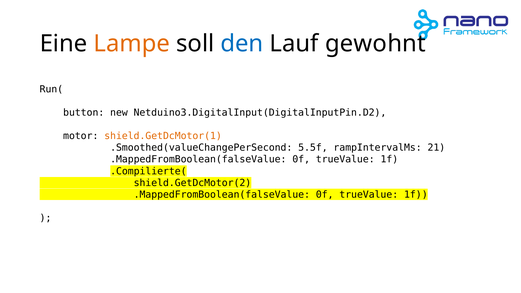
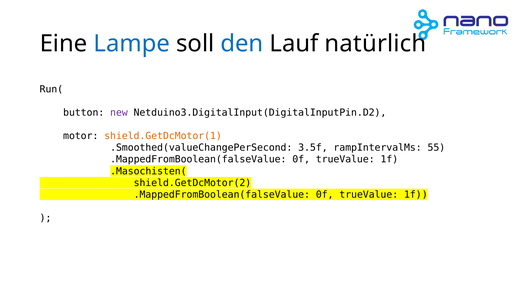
Lampe colour: orange -> blue (132, 44)
gewohnt: gewohnt -> natürlich (375, 44)
new colour: black -> purple (119, 113)
5.5f: 5.5f -> 3.5f (313, 148)
21: 21 -> 55 (436, 148)
.Compilierte(: .Compilierte( -> .Masochisten( (148, 171)
